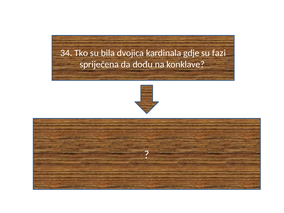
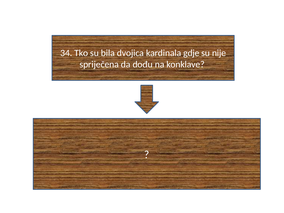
fazi: fazi -> nije (219, 53)
